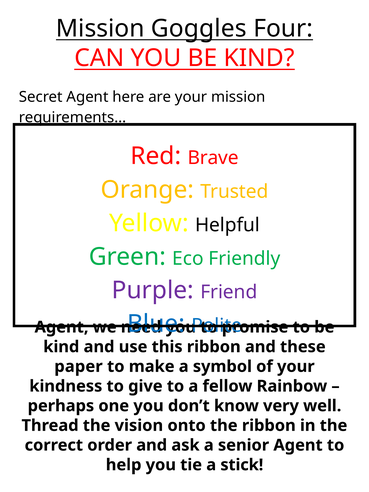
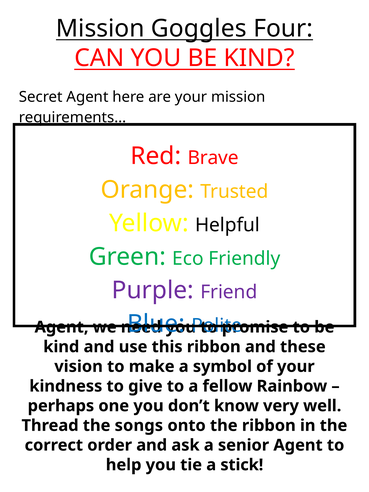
paper: paper -> vision (79, 366)
vision: vision -> songs (139, 426)
